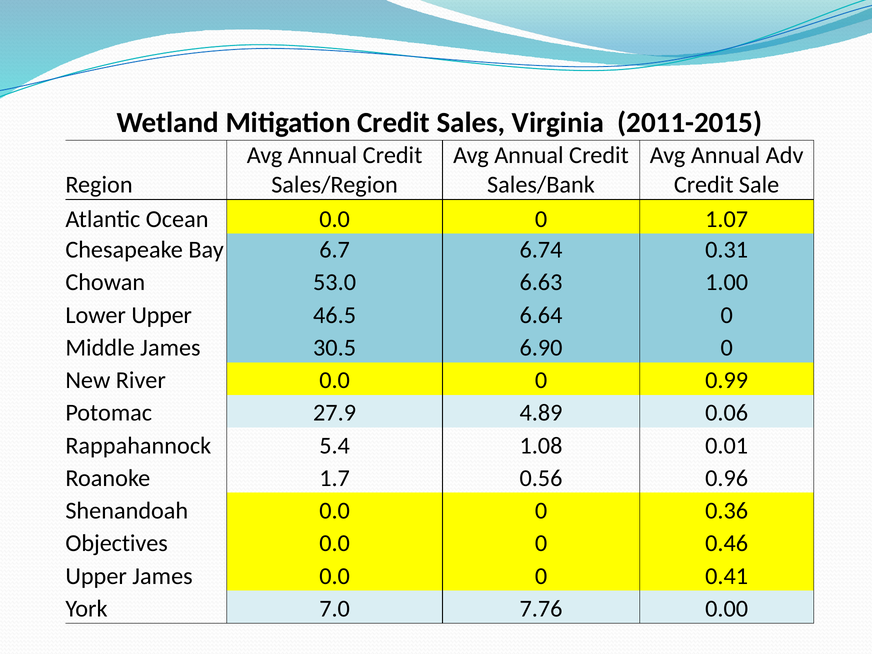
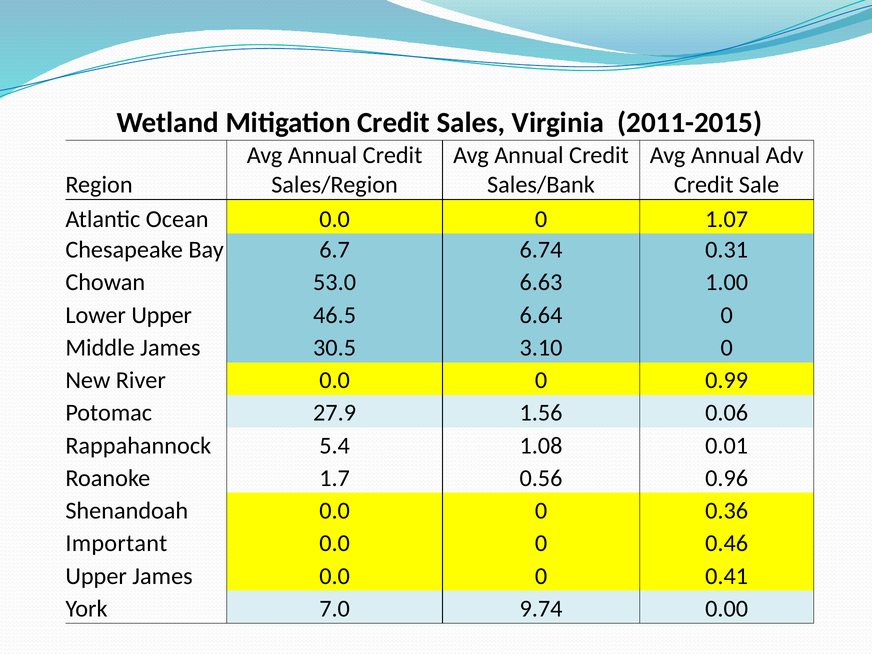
6.90: 6.90 -> 3.10 (541, 348)
4.89: 4.89 -> 1.56 (541, 413)
Objectives: Objectives -> Important (116, 543)
7.76: 7.76 -> 9.74 (541, 609)
